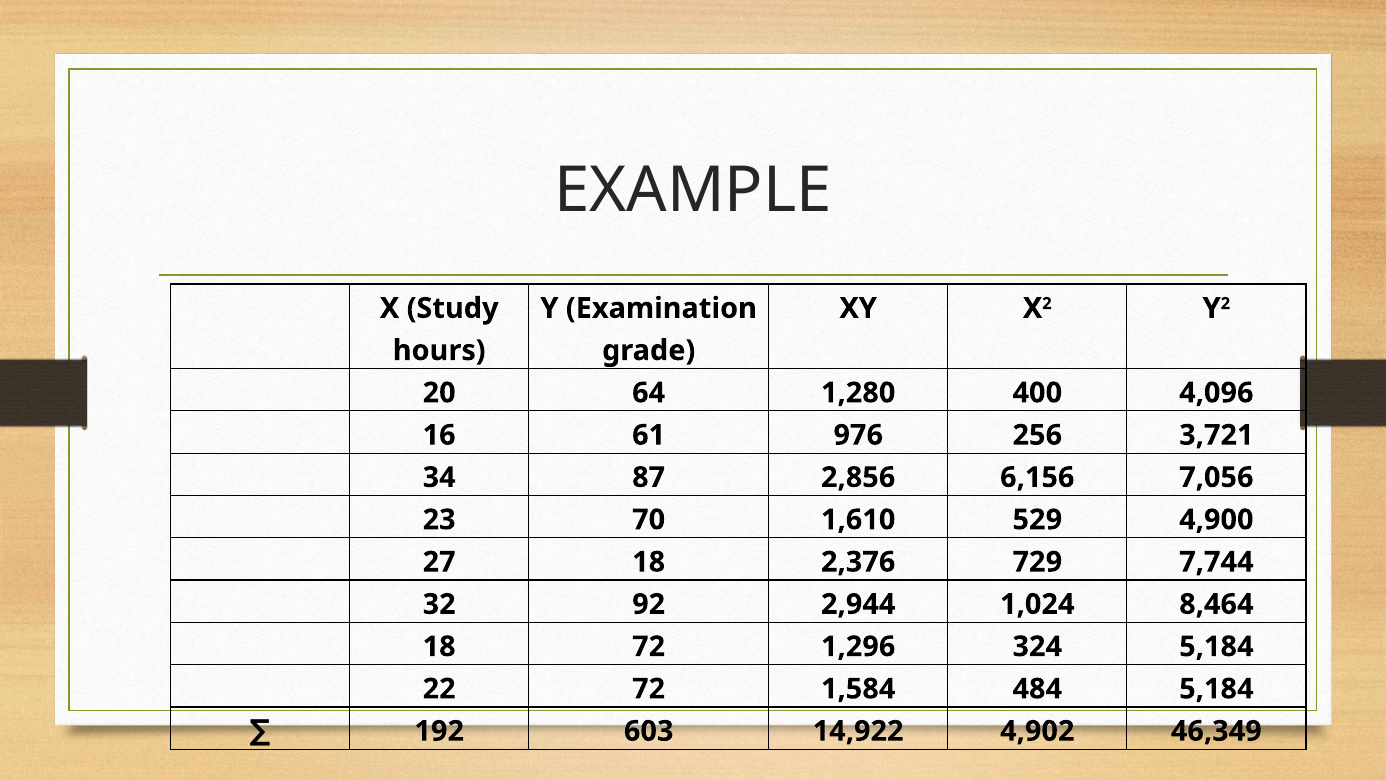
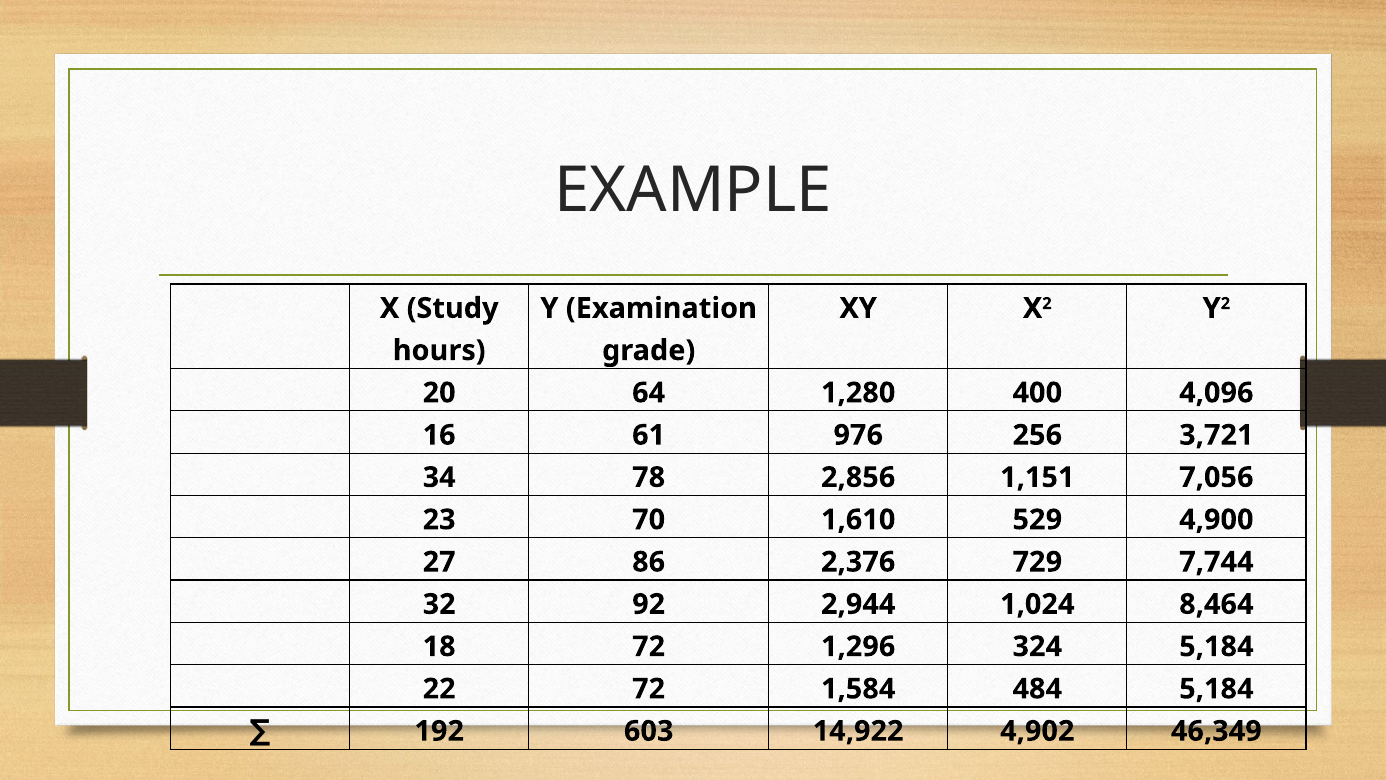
87: 87 -> 78 (649, 477)
6,156: 6,156 -> 1,151 (1037, 477)
27 18: 18 -> 86 (649, 562)
